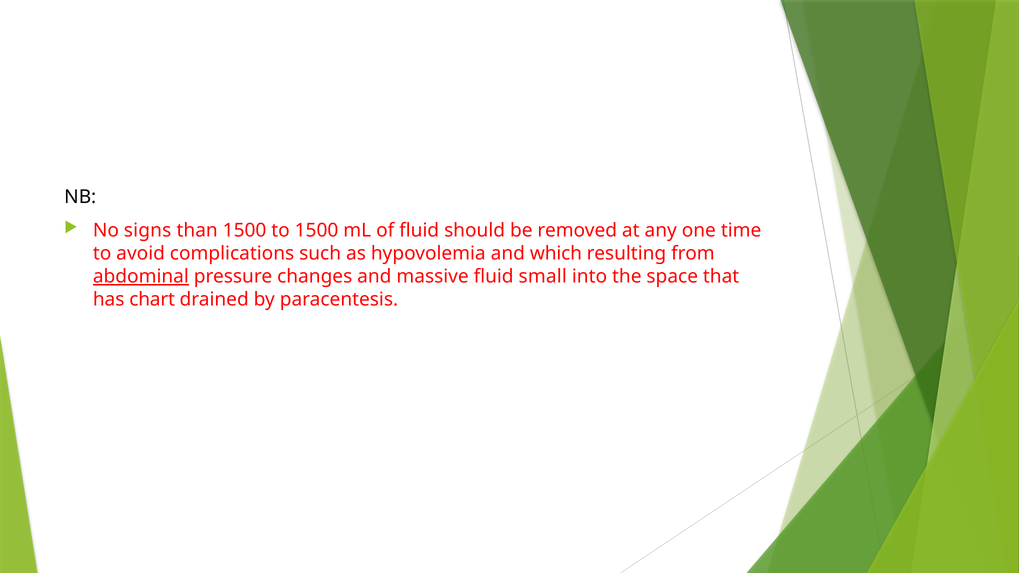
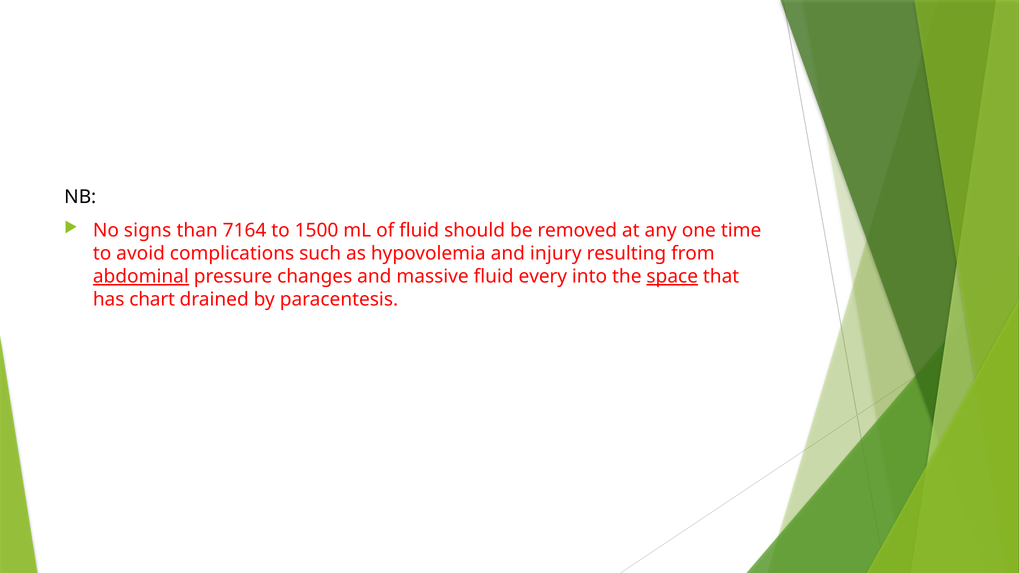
than 1500: 1500 -> 7164 (245, 231)
which: which -> injury (556, 254)
small: small -> every (543, 277)
space underline: none -> present (672, 277)
